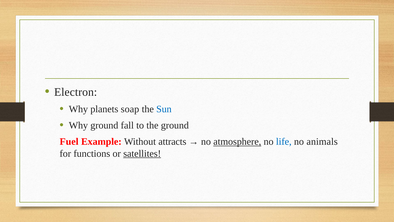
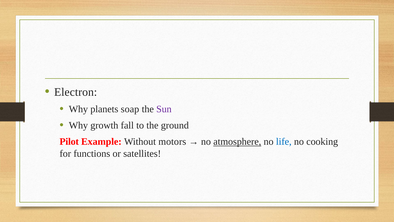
Sun colour: blue -> purple (164, 109)
Why ground: ground -> growth (104, 125)
Fuel: Fuel -> Pilot (69, 141)
attracts: attracts -> motors (172, 141)
animals: animals -> cooking (322, 141)
satellites underline: present -> none (142, 153)
